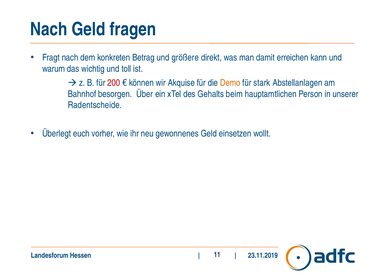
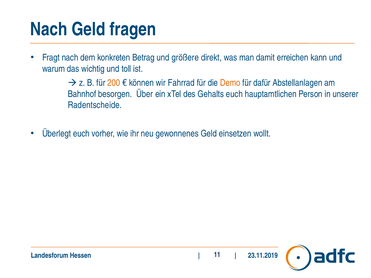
200 colour: red -> orange (114, 83)
Akquise: Akquise -> Fahrrad (181, 83)
stark: stark -> dafür (262, 83)
Gehalts beim: beim -> euch (234, 94)
